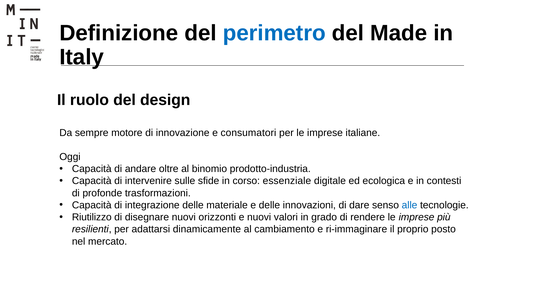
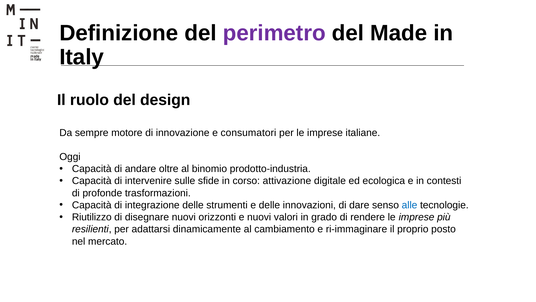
perimetro colour: blue -> purple (274, 33)
essenziale: essenziale -> attivazione (287, 181)
materiale: materiale -> strumenti (227, 205)
